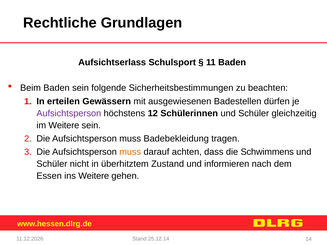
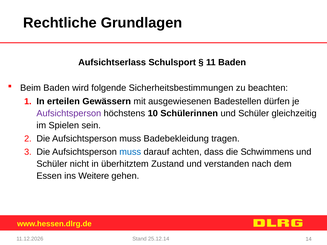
Baden sein: sein -> wird (81, 88)
12: 12 -> 10 (153, 113)
im Weitere: Weitere -> Spielen (64, 125)
muss colour: orange -> blue (130, 152)
informieren: informieren -> verstanden (227, 164)
